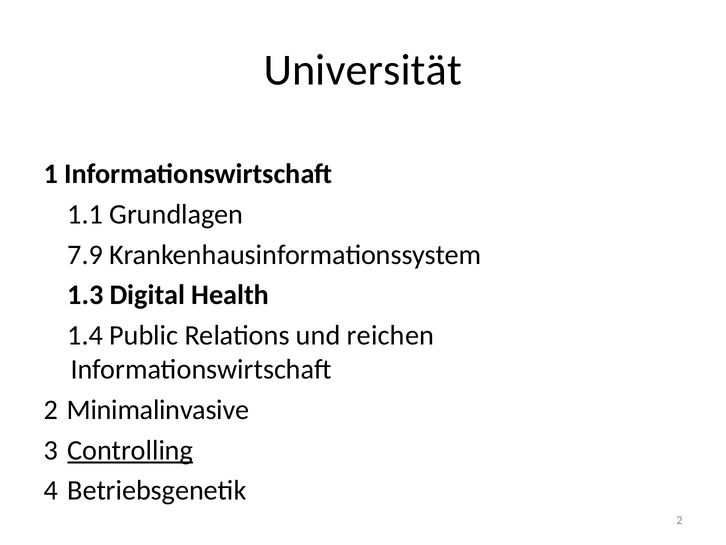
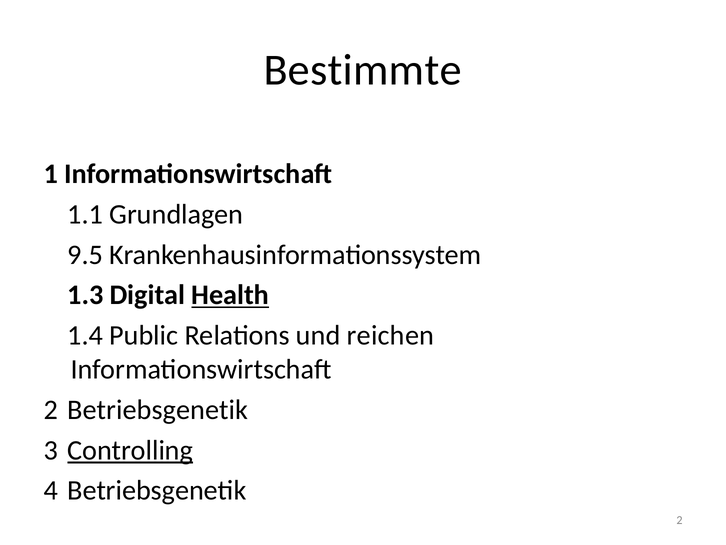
Universität: Universität -> Bestimmte (363, 70)
7.9: 7.9 -> 9.5 (85, 255)
Health underline: none -> present (230, 295)
2 Minimalinvasive: Minimalinvasive -> Betriebsgenetik (158, 410)
